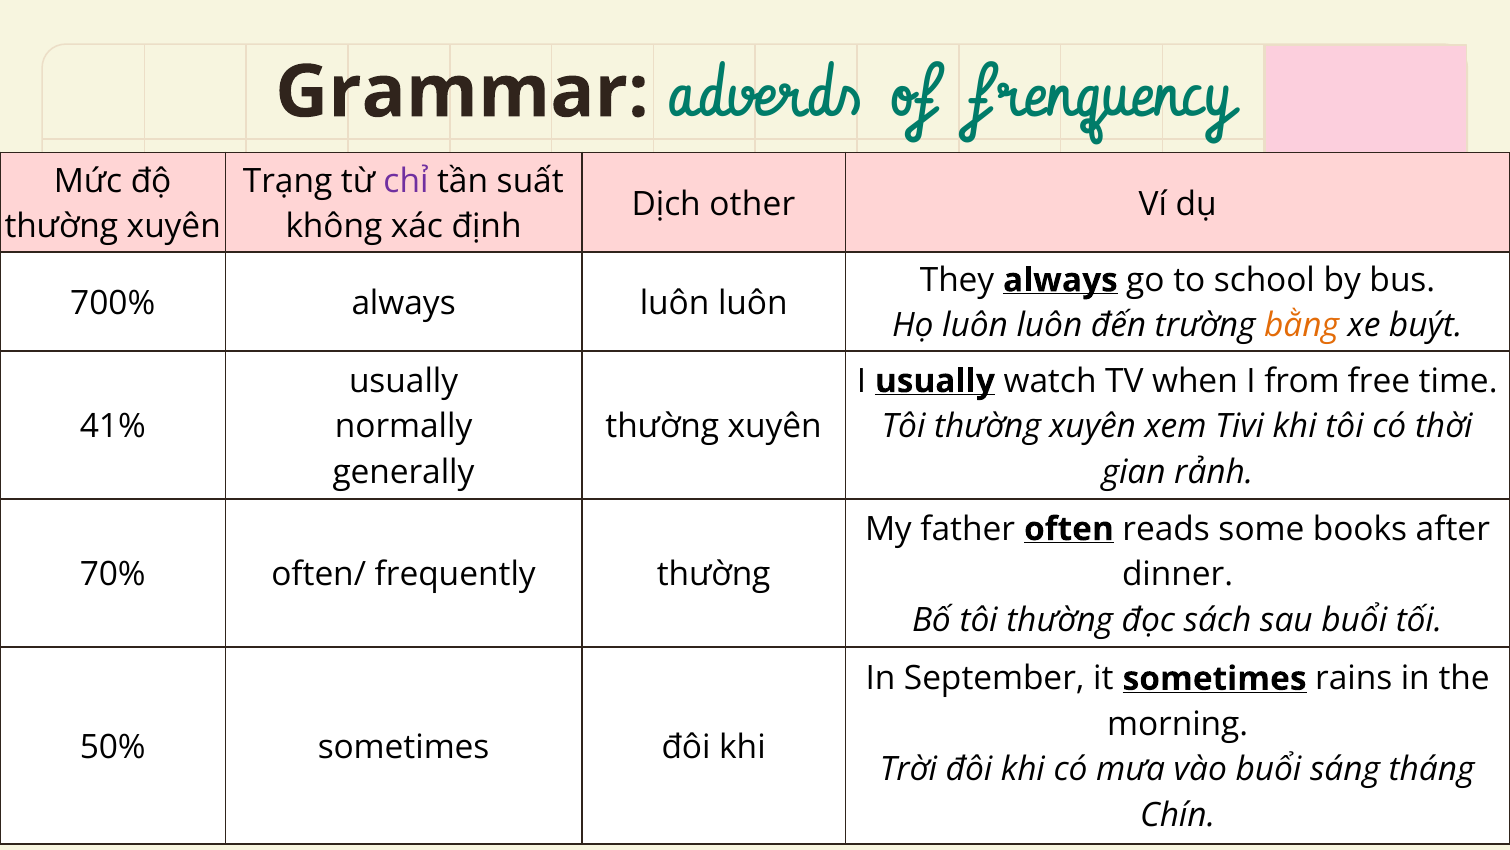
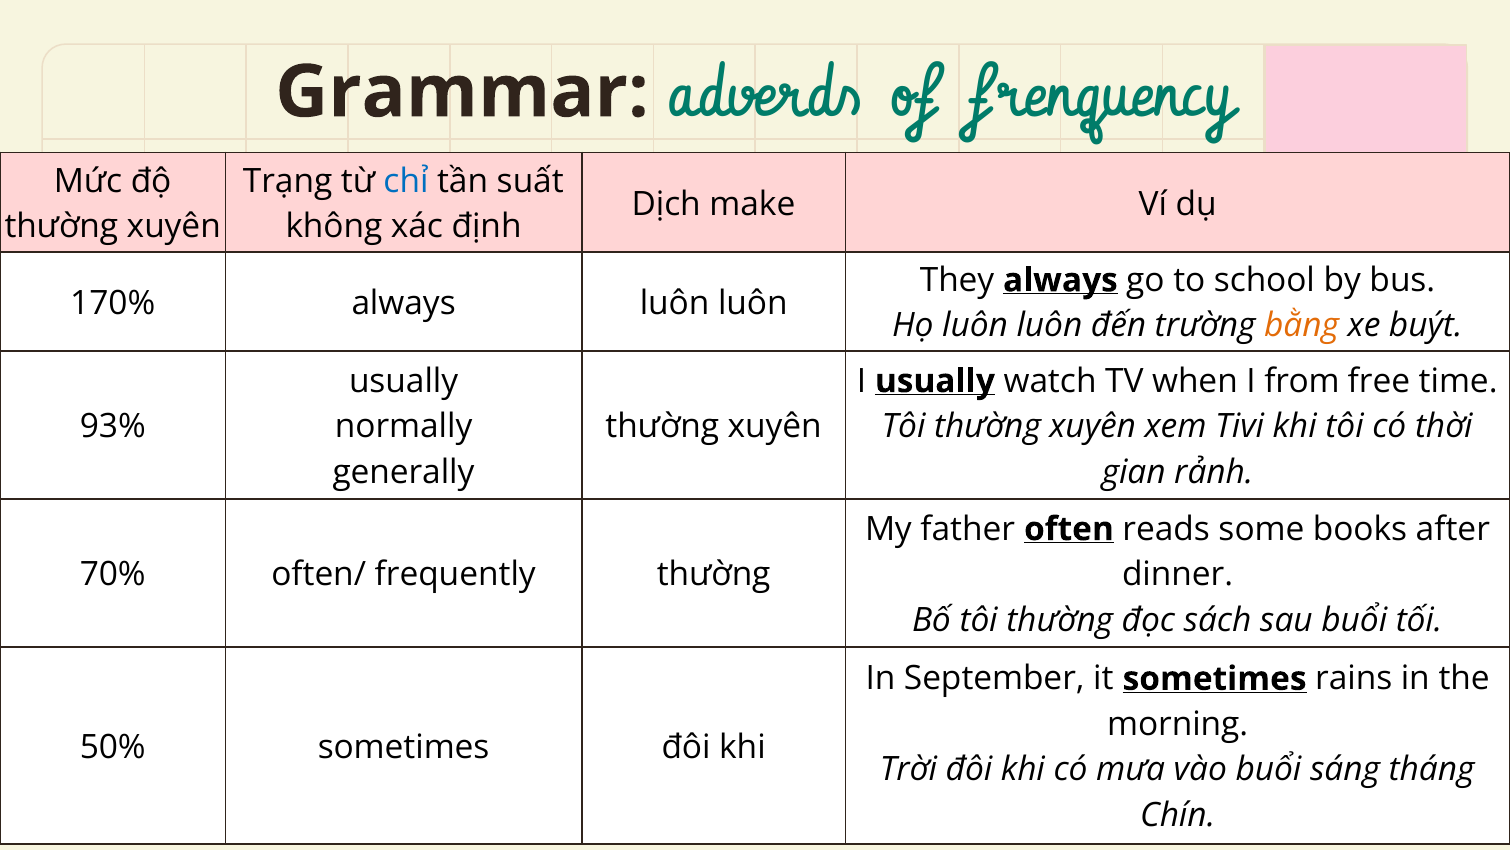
chỉ colour: purple -> blue (406, 181)
other: other -> make (752, 204)
700%: 700% -> 170% (113, 303)
41%: 41% -> 93% (113, 426)
